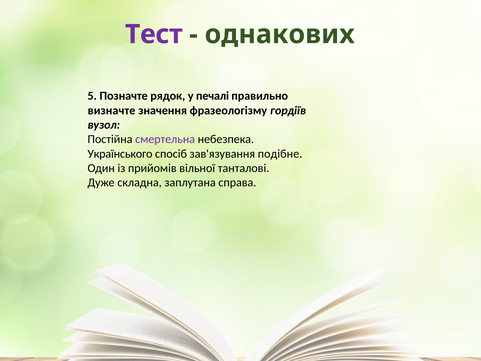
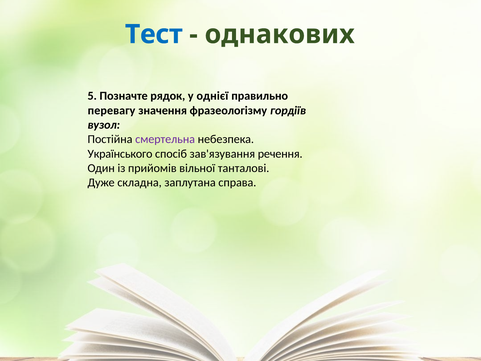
Тест colour: purple -> blue (154, 34)
печалі: печалі -> однієї (212, 96)
визначте: визначте -> перевагу (112, 110)
подібне: подібне -> речення (280, 154)
